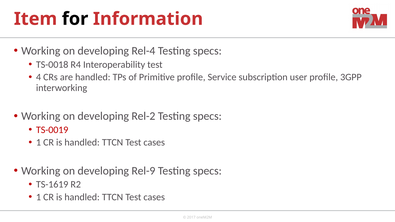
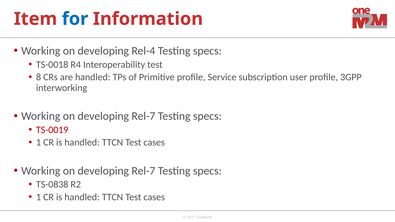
for colour: black -> blue (75, 19)
4: 4 -> 8 (39, 77)
Rel-2: Rel-2 -> Rel-7 (143, 116)
Rel-9: Rel-9 -> Rel-7 (143, 171)
TS-1619: TS-1619 -> TS-0838 (52, 185)
